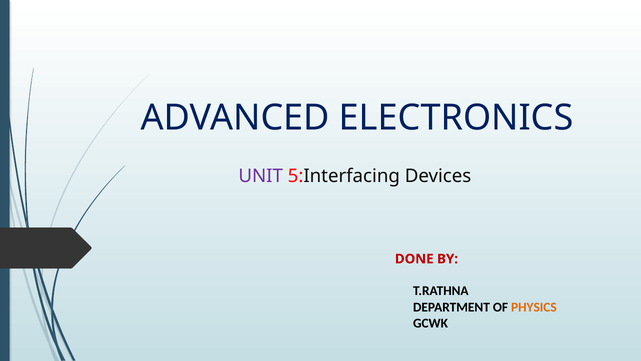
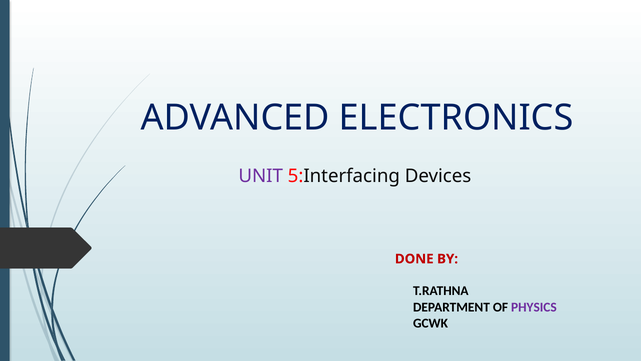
PHYSICS colour: orange -> purple (534, 307)
